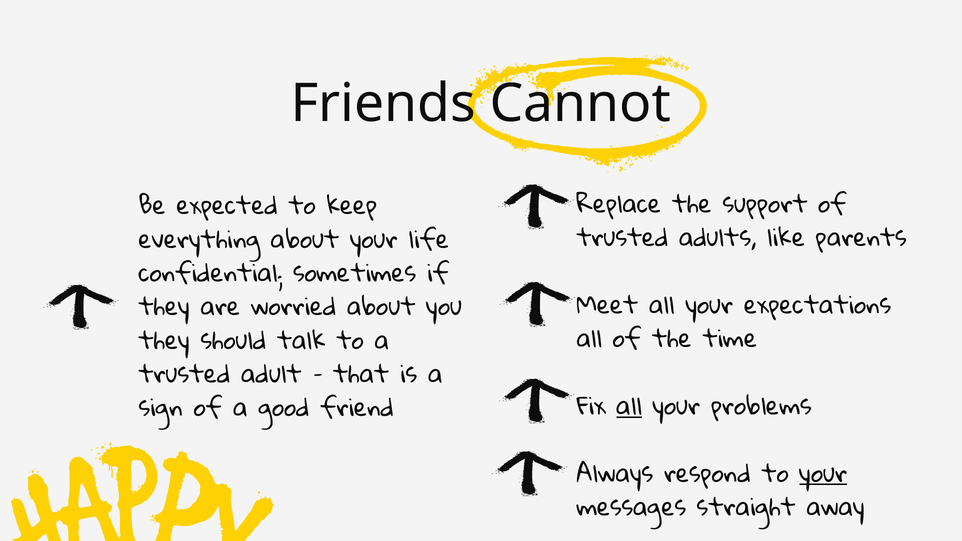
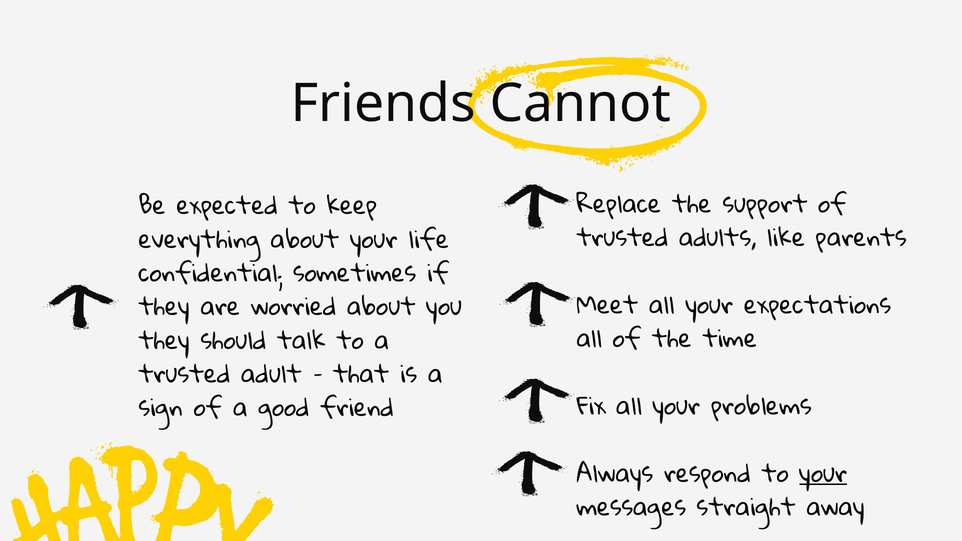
all underline: present -> none (629, 407)
